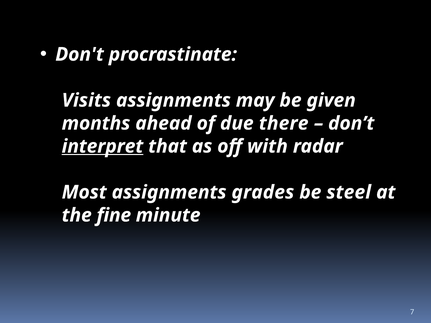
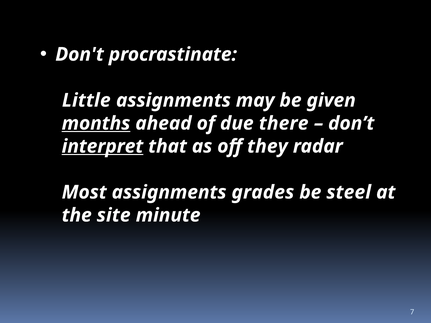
Visits: Visits -> Little (86, 100)
months underline: none -> present (96, 123)
with: with -> they (267, 146)
fine: fine -> site (114, 215)
